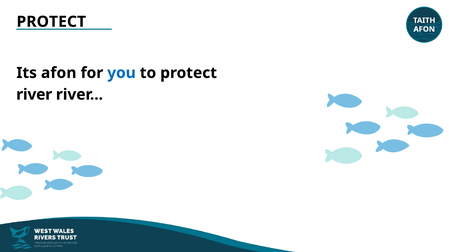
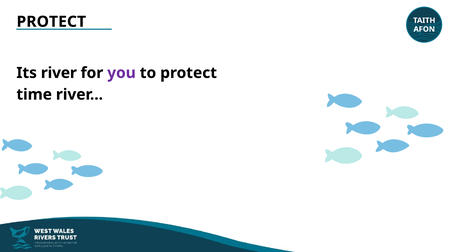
Its afon: afon -> river (59, 73)
you colour: blue -> purple (122, 73)
river: river -> time (34, 95)
